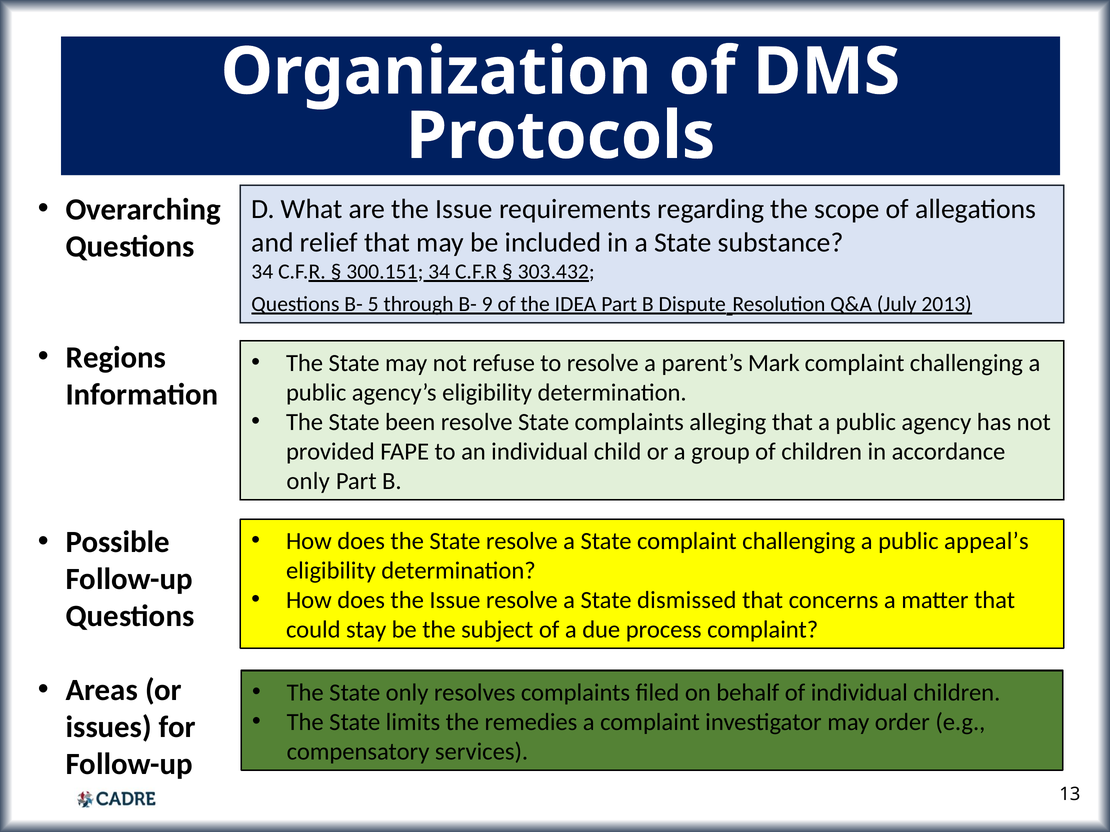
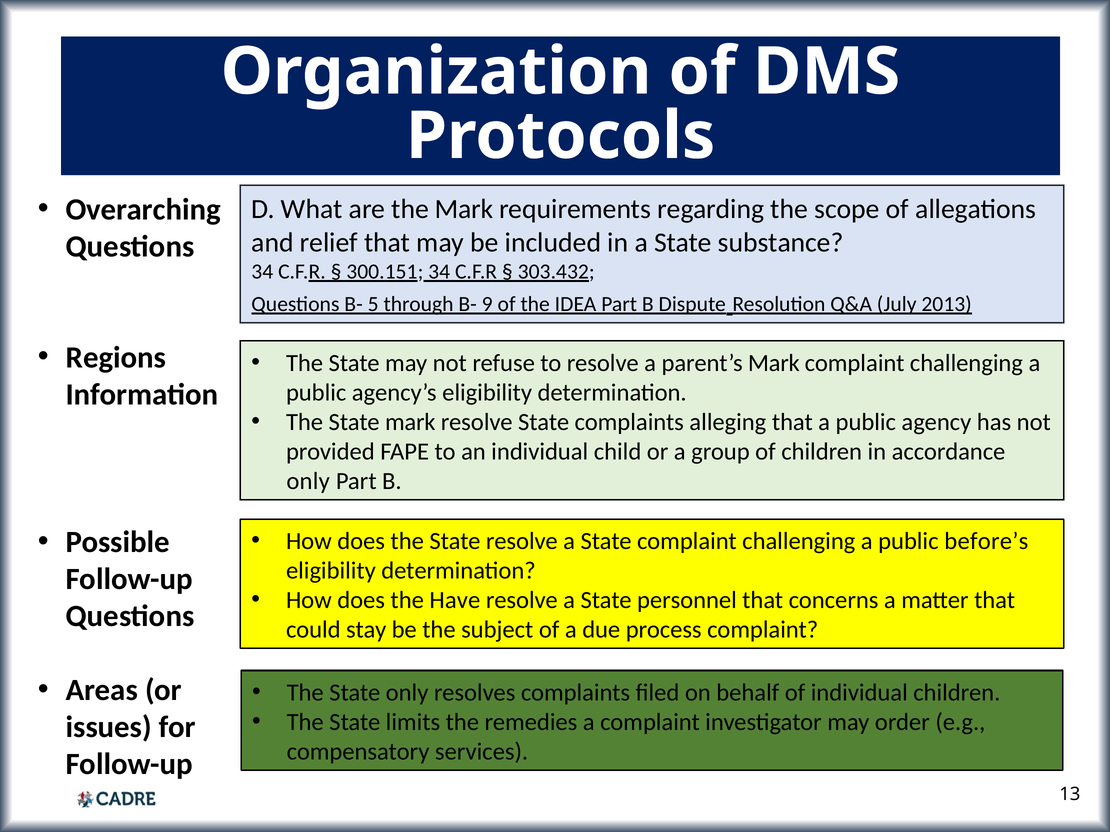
are the Issue: Issue -> Mark (464, 209)
State been: been -> mark (410, 422)
appeal’s: appeal’s -> before’s (986, 541)
does the Issue: Issue -> Have (455, 601)
dismissed: dismissed -> personnel (687, 601)
